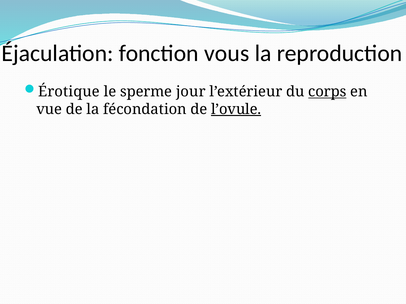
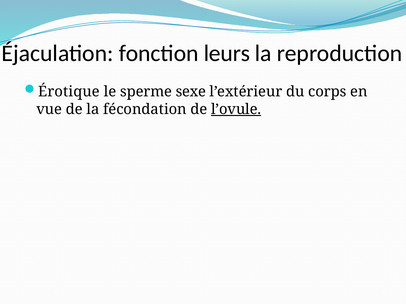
vous: vous -> leurs (227, 53)
jour: jour -> sexe (191, 92)
corps underline: present -> none (327, 92)
